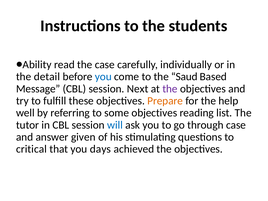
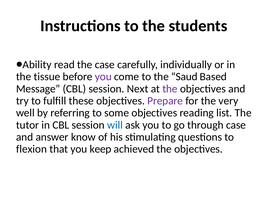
detail: detail -> tissue (47, 77)
you colour: blue -> purple (103, 77)
Prepare colour: orange -> purple (165, 101)
help: help -> very (228, 101)
given: given -> know (83, 137)
critical: critical -> flexion (32, 149)
days: days -> keep (101, 149)
